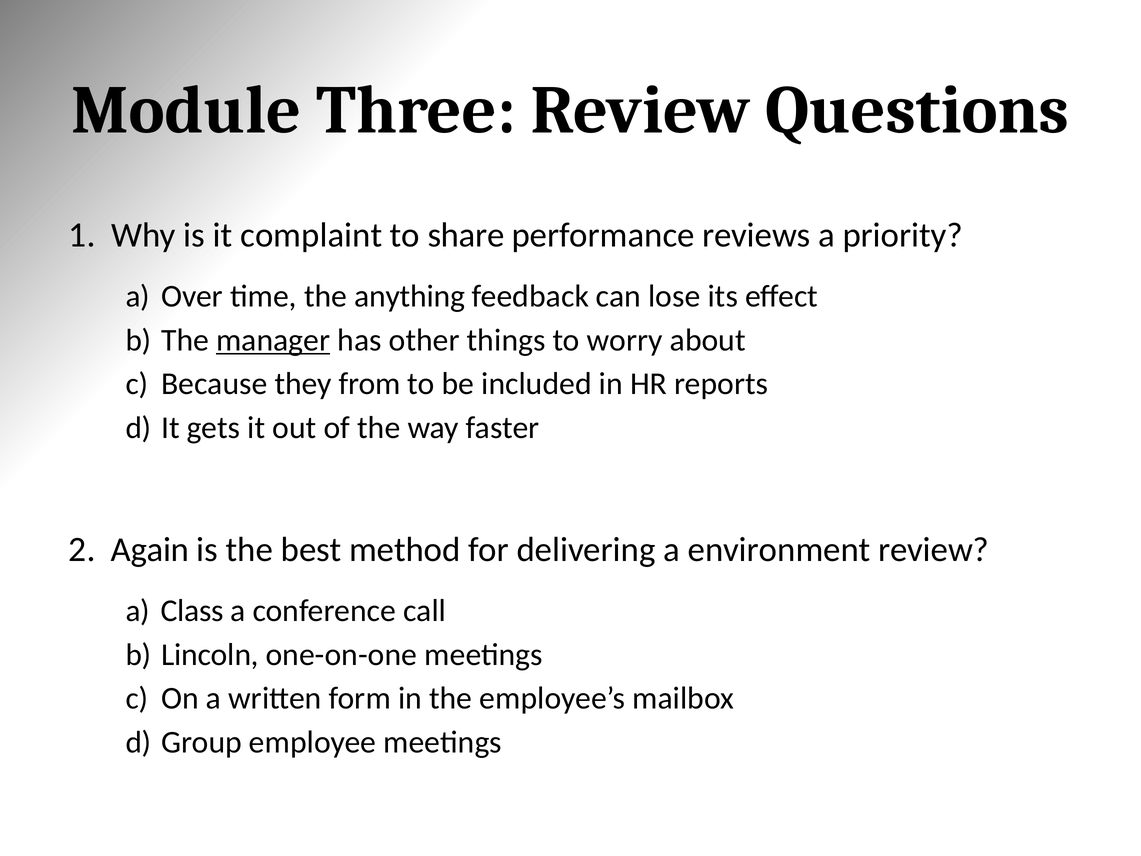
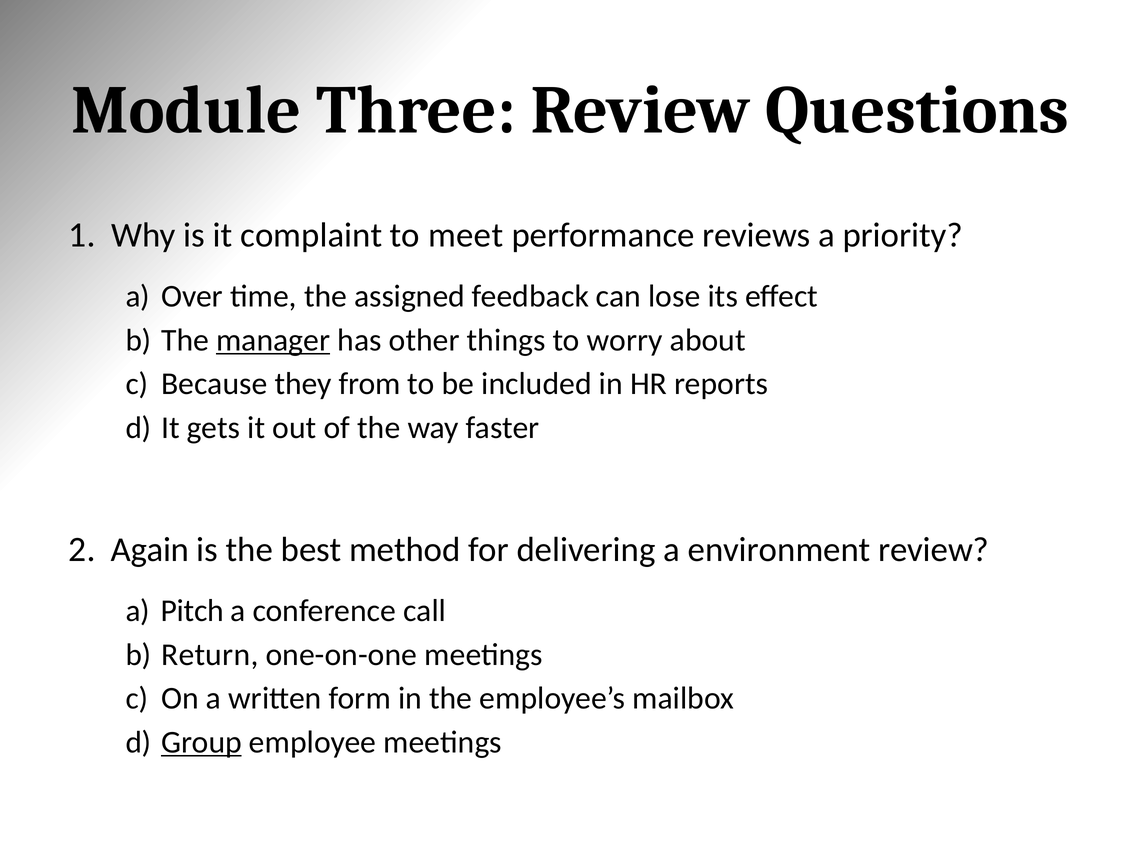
share: share -> meet (466, 235)
anything: anything -> assigned (410, 296)
Class: Class -> Pitch (192, 611)
Lincoln: Lincoln -> Return (210, 654)
Group underline: none -> present (201, 742)
